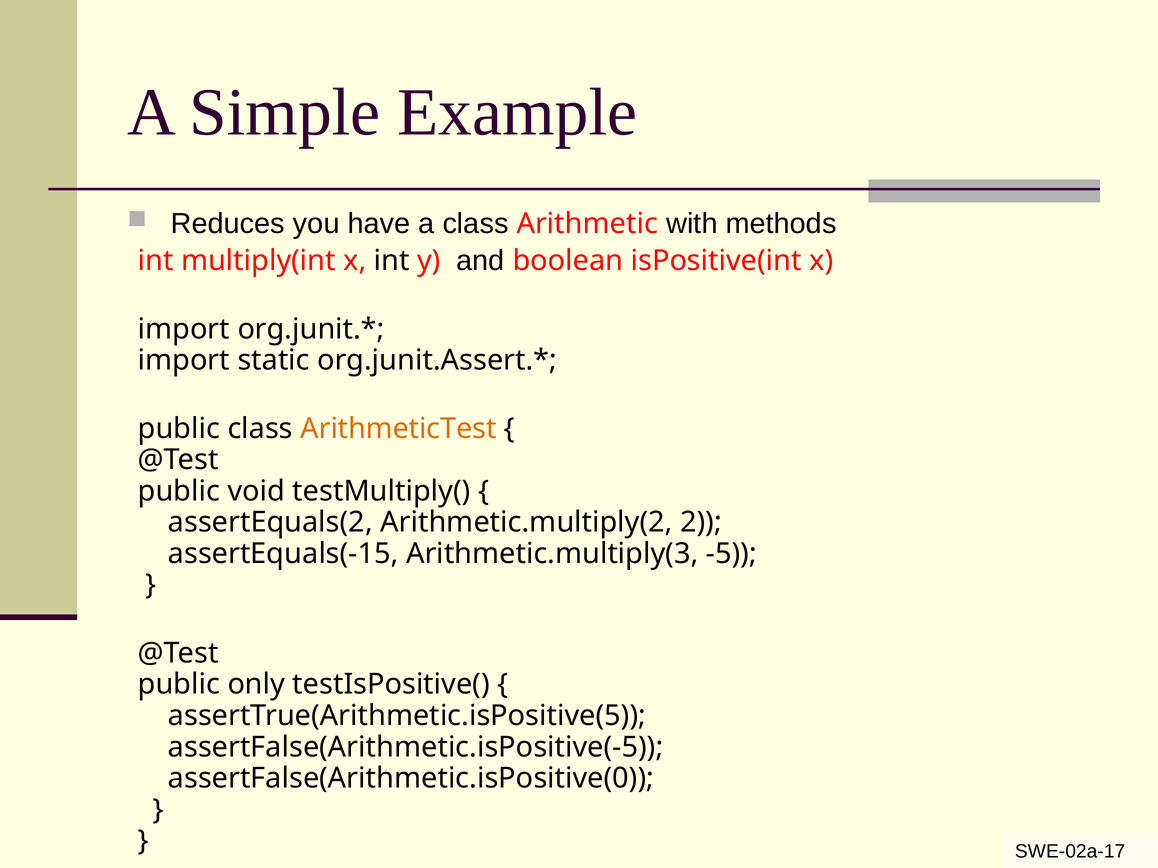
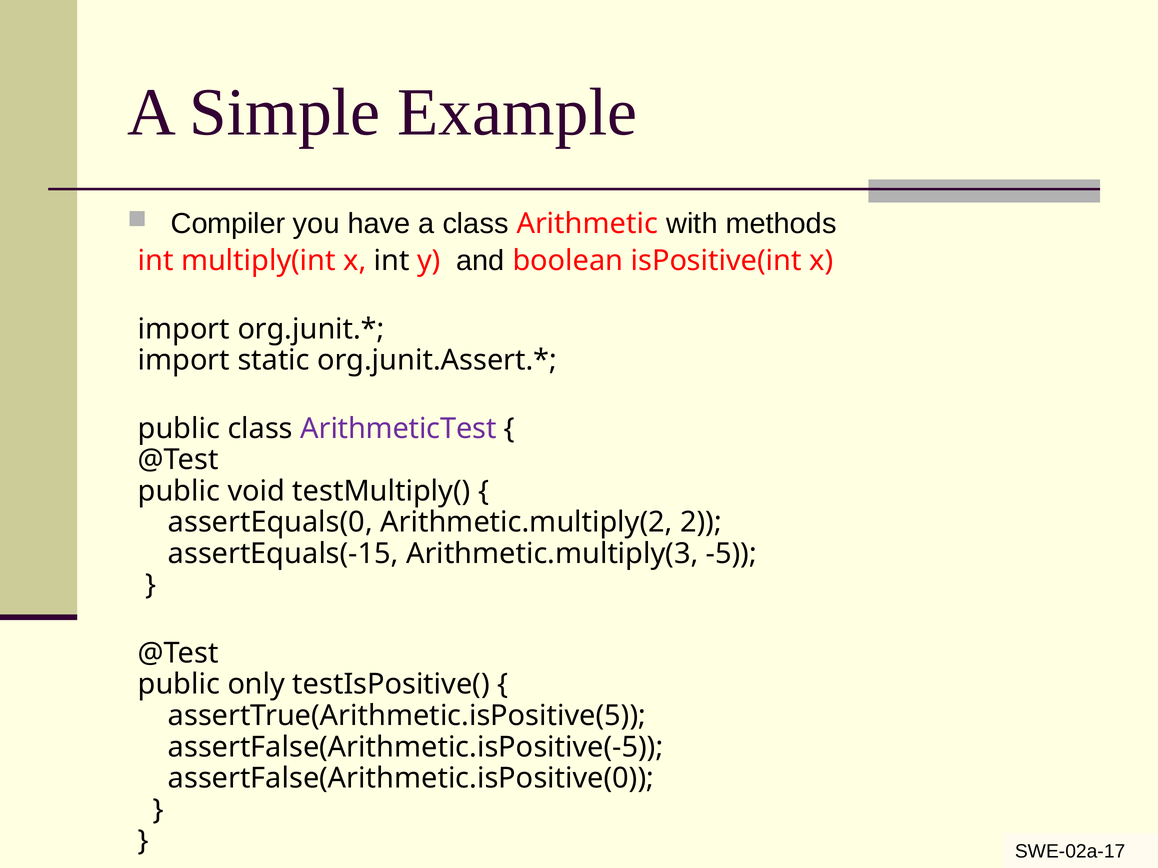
Reduces: Reduces -> Compiler (228, 224)
ArithmeticTest colour: orange -> purple (398, 429)
assertEquals(2: assertEquals(2 -> assertEquals(0 (270, 523)
